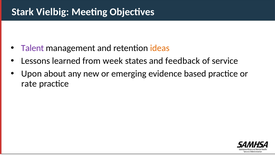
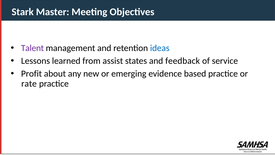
Vielbig: Vielbig -> Master (53, 12)
ideas colour: orange -> blue (160, 48)
week: week -> assist (113, 61)
Upon: Upon -> Profit (32, 74)
